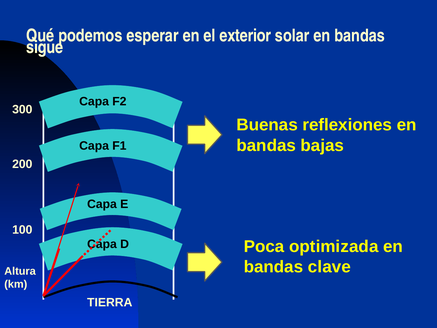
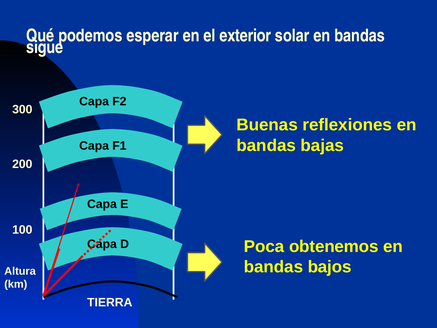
optimizada: optimizada -> obtenemos (334, 246)
clave: clave -> bajos (330, 267)
